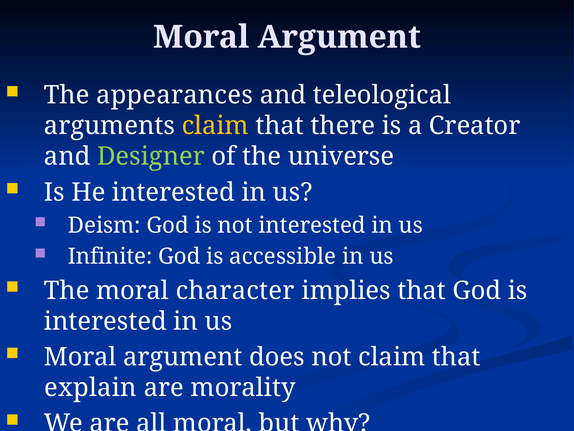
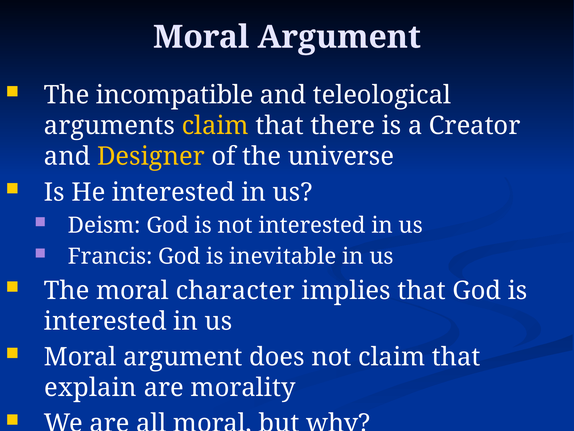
appearances: appearances -> incompatible (175, 95)
Designer colour: light green -> yellow (151, 156)
Infinite: Infinite -> Francis (110, 256)
accessible: accessible -> inevitable (283, 256)
